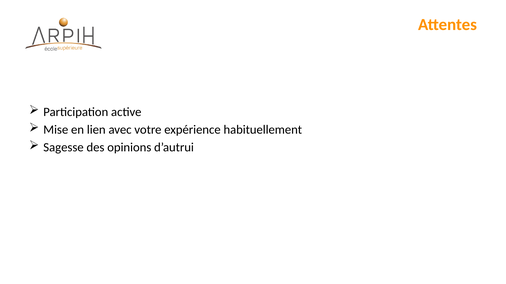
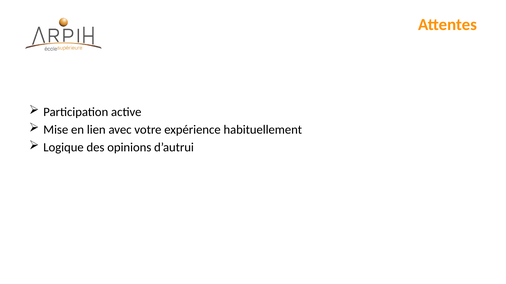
Sagesse: Sagesse -> Logique (64, 148)
